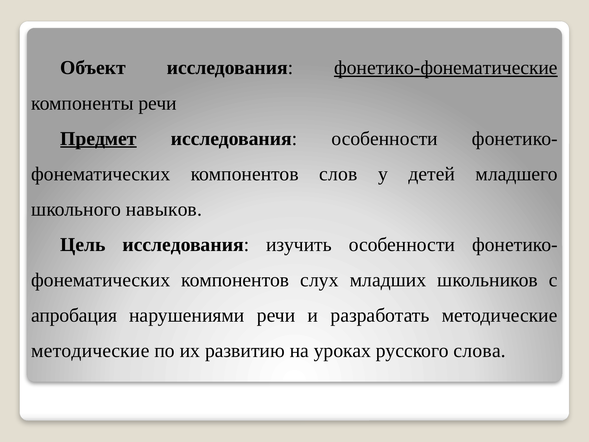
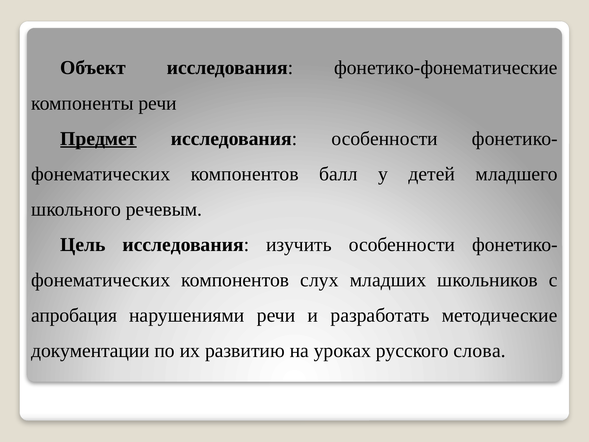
фонетико-фонематические underline: present -> none (446, 68)
слов: слов -> балл (338, 174)
навыков: навыков -> речевым (164, 209)
методические: методические -> документации (90, 351)
